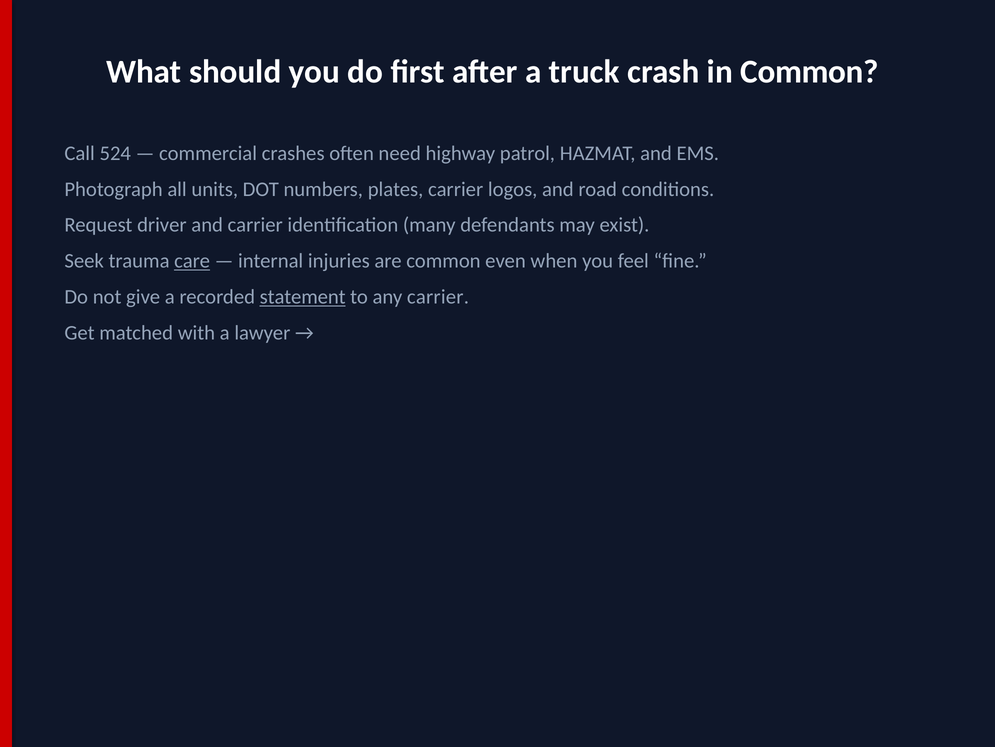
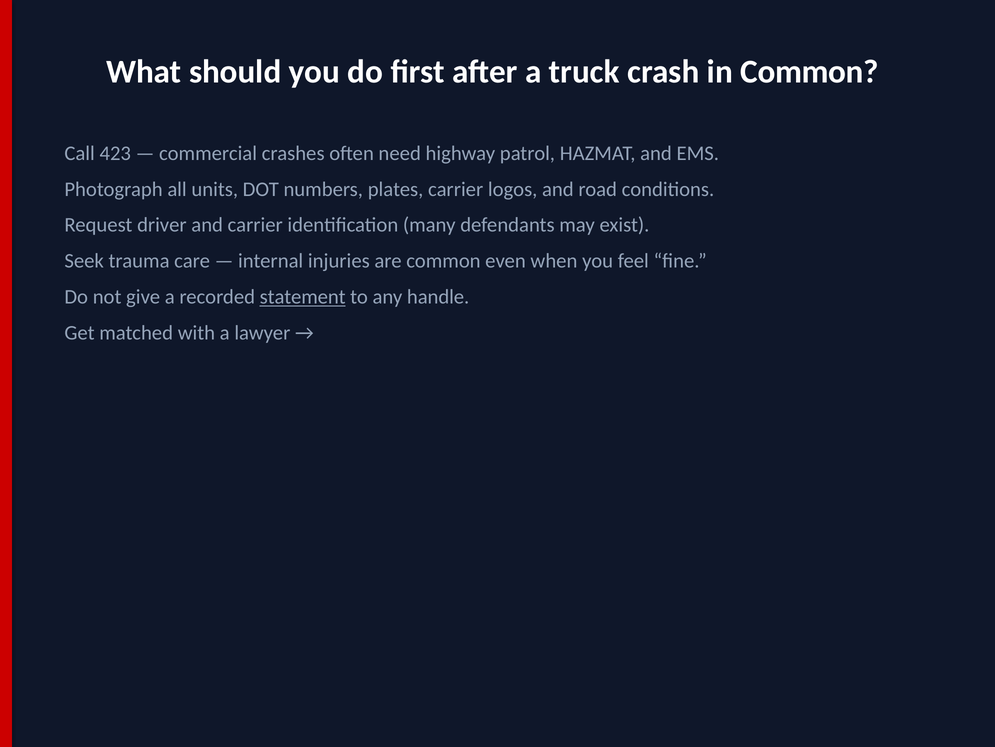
524: 524 -> 423 (115, 153)
care underline: present -> none (192, 261)
any carrier: carrier -> handle (438, 297)
